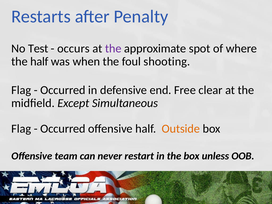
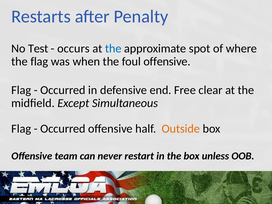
the colour: purple -> blue (113, 48)
the half: half -> flag (39, 62)
foul shooting: shooting -> offensive (167, 62)
